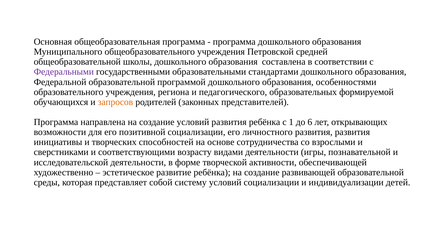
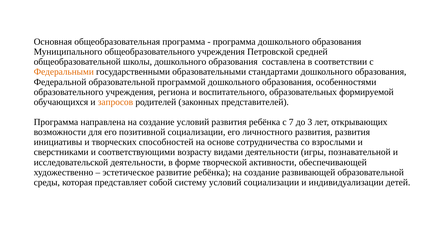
Федеральными colour: purple -> orange (64, 72)
педагогического: педагогического -> воспитательного (233, 92)
1: 1 -> 7 (291, 122)
6: 6 -> 3 (310, 122)
